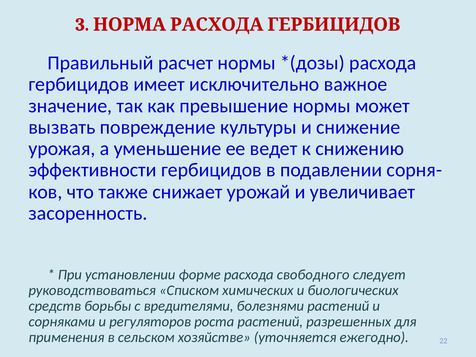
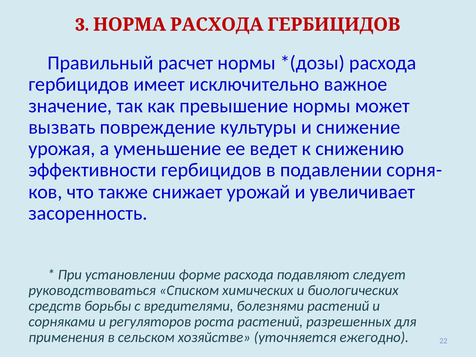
свободного: свободного -> подавляют (313, 275)
